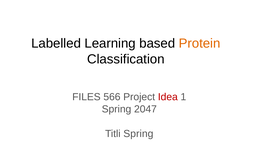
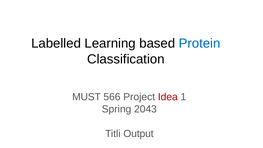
Protein colour: orange -> blue (200, 43)
FILES: FILES -> MUST (86, 97)
2047: 2047 -> 2043 (145, 109)
Titli Spring: Spring -> Output (138, 134)
